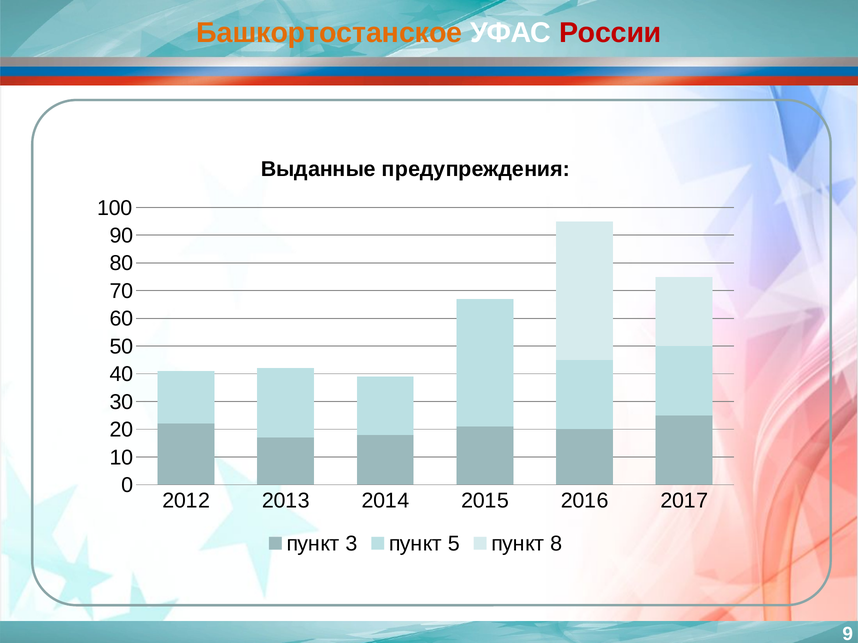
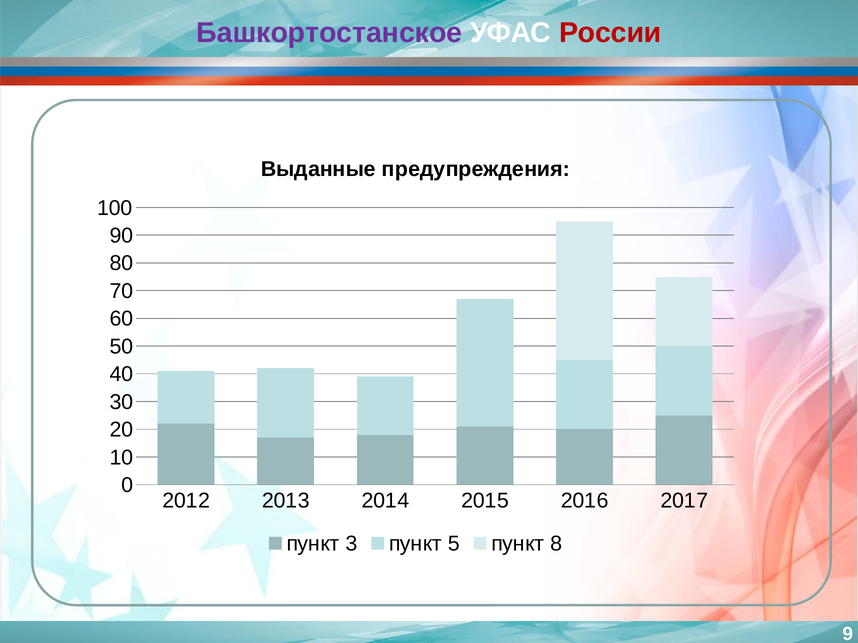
Башкортостанское colour: orange -> purple (329, 33)
